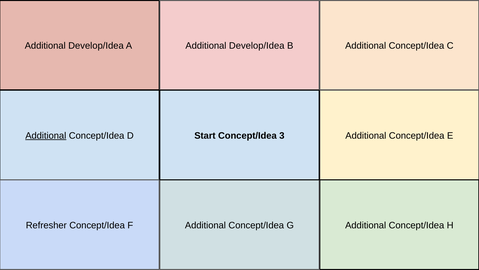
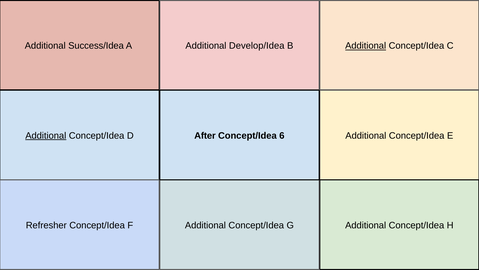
Develop/Idea: Develop/Idea -> Success/Idea (96, 46)
Additional underline: none -> present (366, 46)
Start: Start -> After (205, 135)
3: 3 -> 6 (282, 135)
